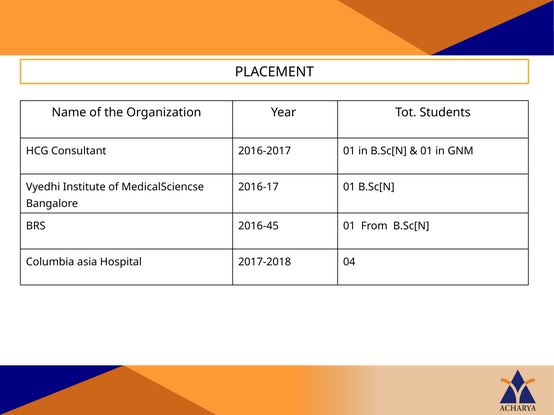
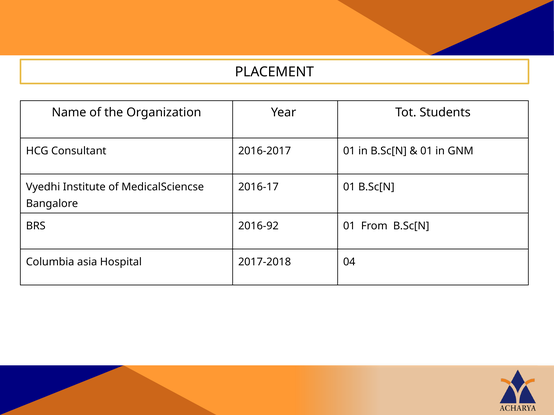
2016-45: 2016-45 -> 2016-92 (258, 226)
